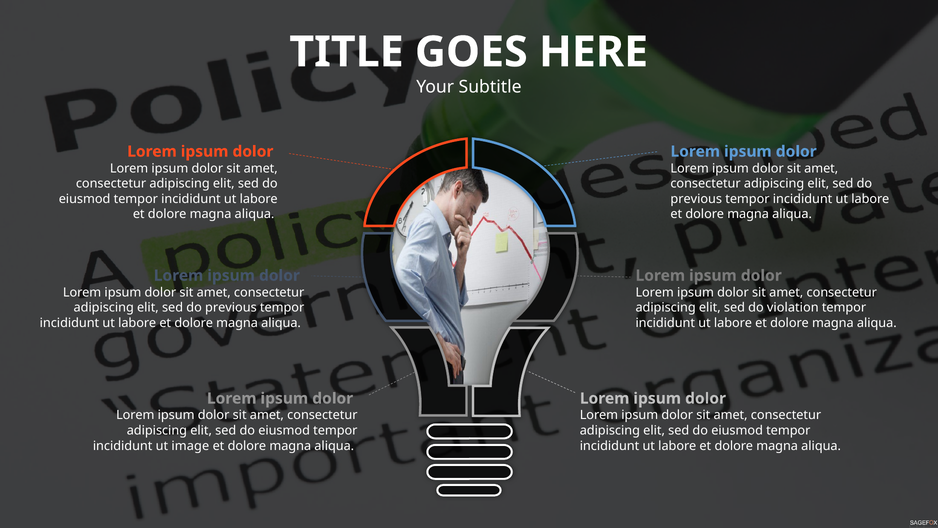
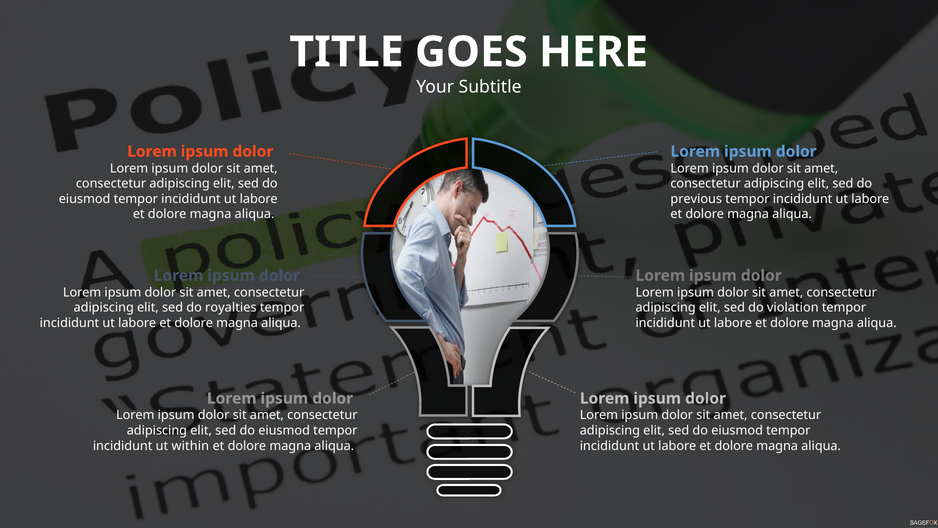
previous: previous -> royalties (231, 307)
image: image -> within (190, 446)
